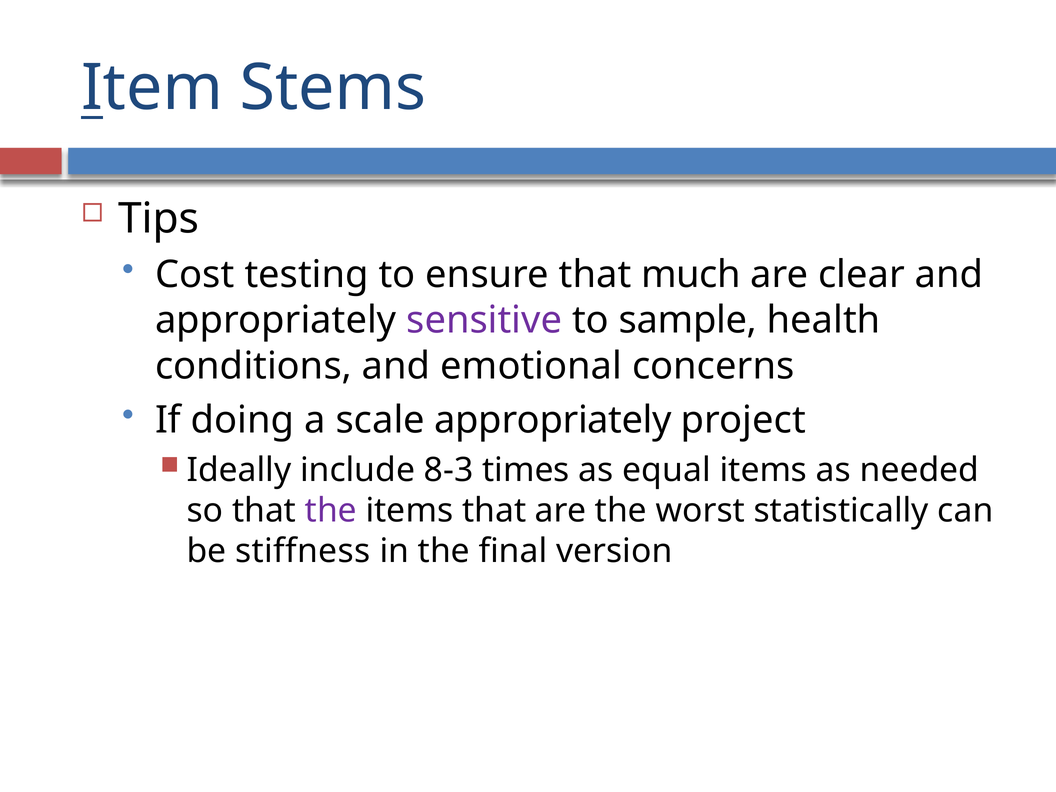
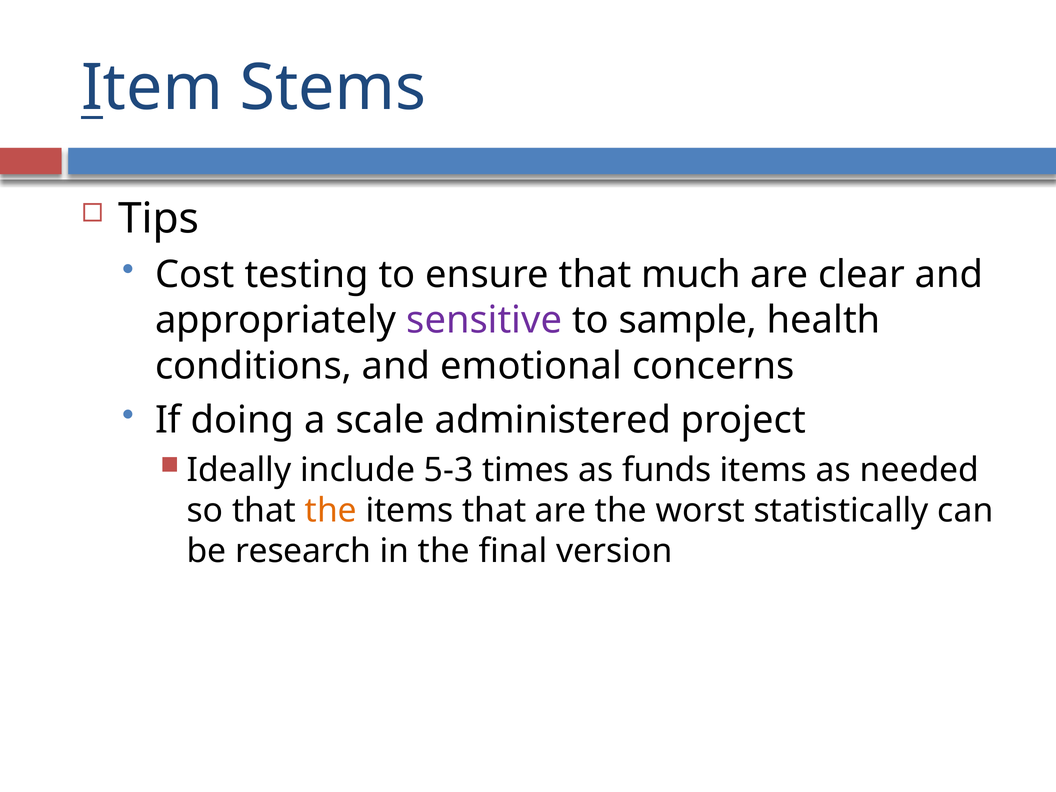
scale appropriately: appropriately -> administered (553, 420)
8-3: 8-3 -> 5-3 (449, 470)
equal: equal -> funds (667, 470)
the colour: purple -> orange (331, 510)
stiffness: stiffness -> research (303, 551)
